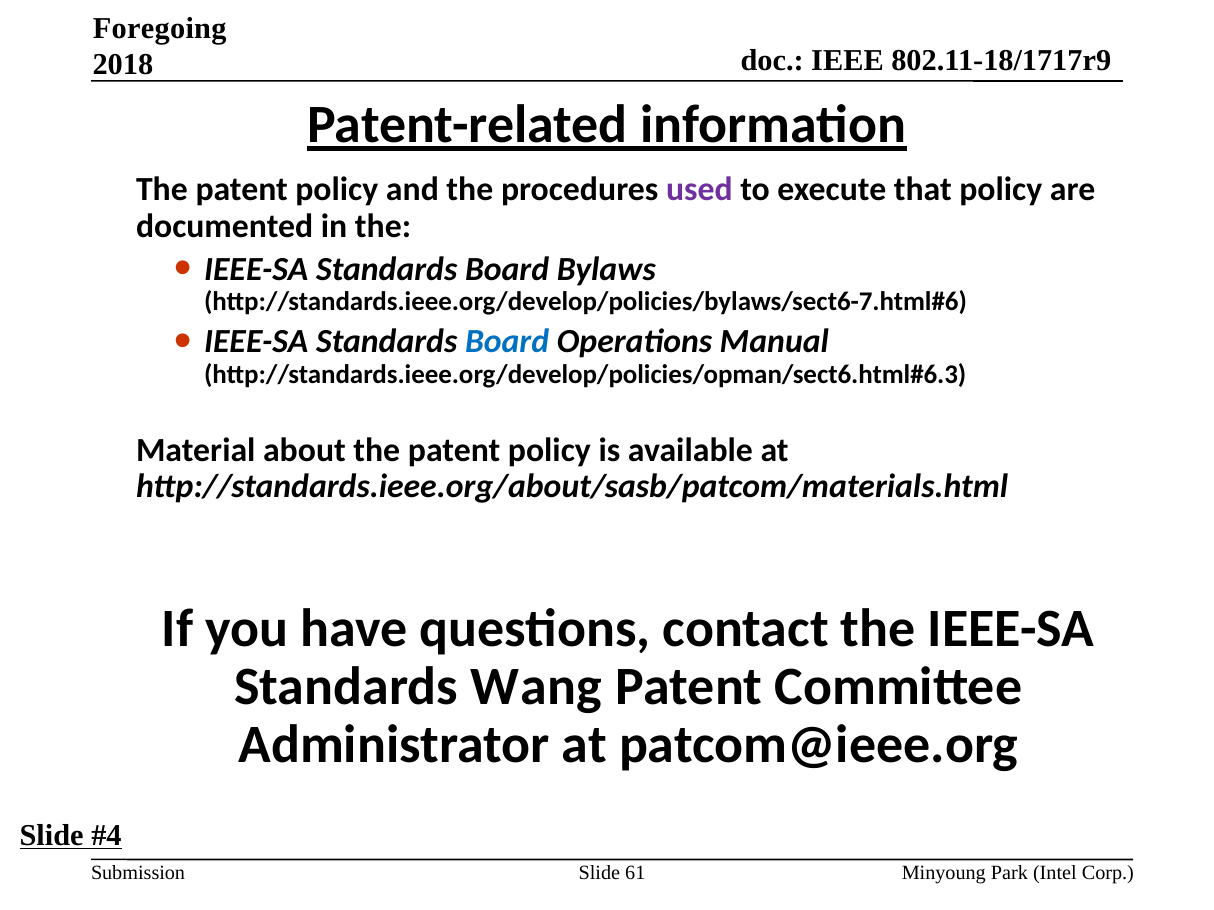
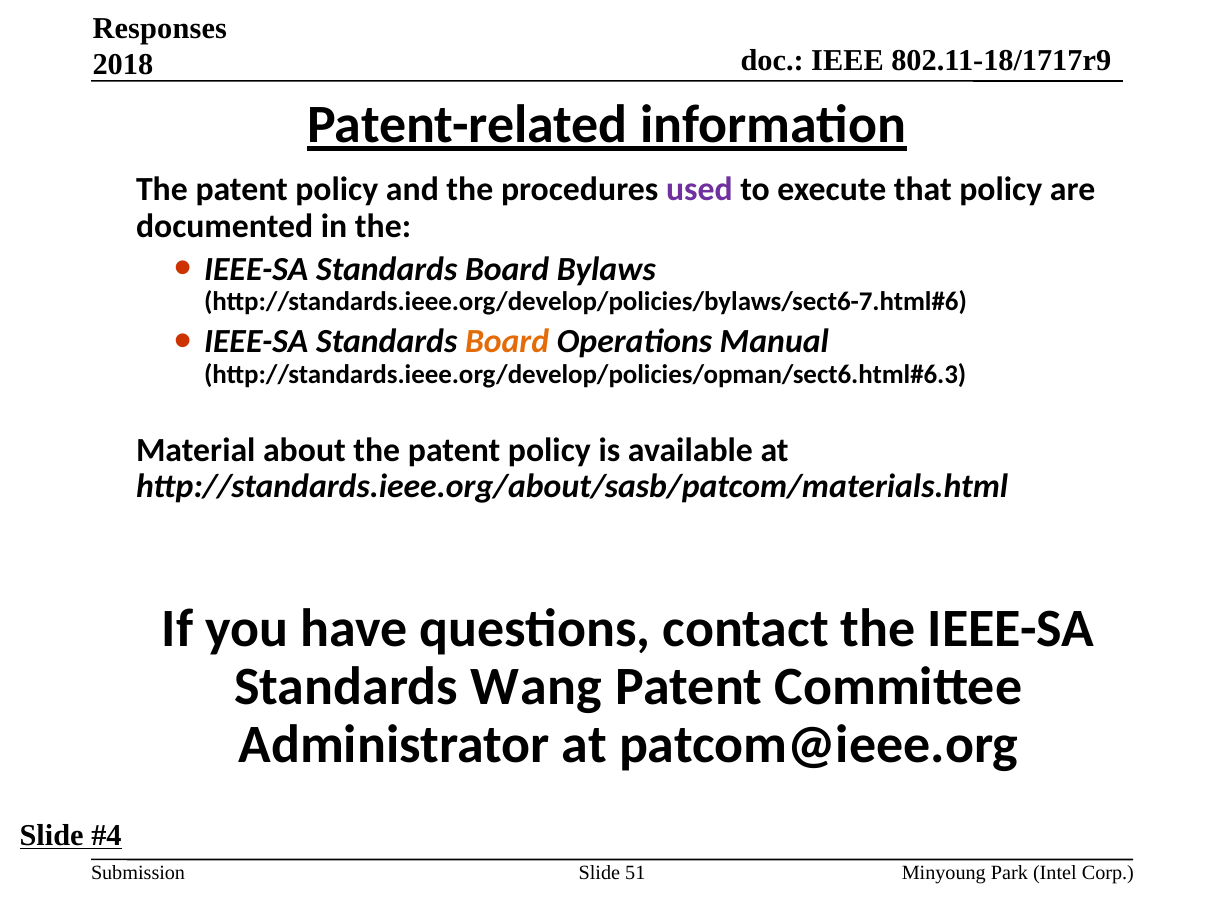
Foregoing: Foregoing -> Responses (160, 28)
Board colour: blue -> orange (507, 342)
61: 61 -> 51 (635, 873)
